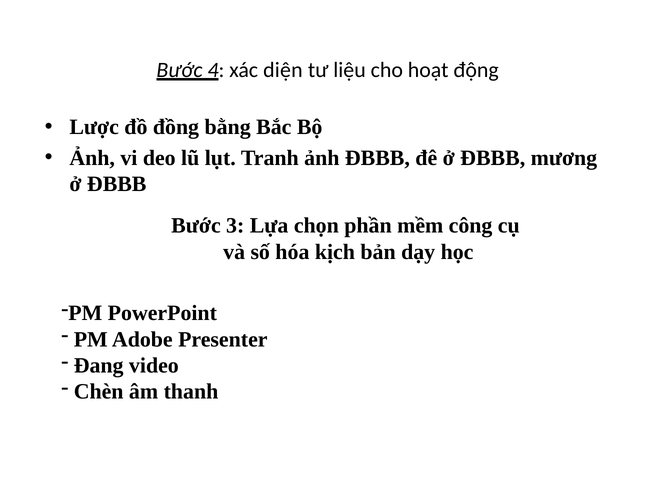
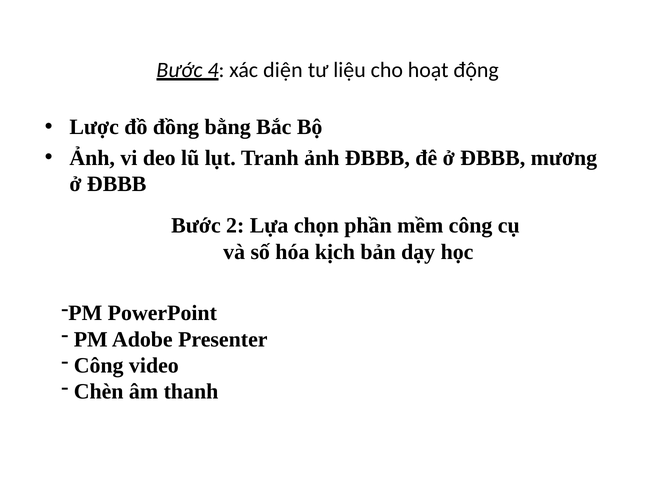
3: 3 -> 2 (235, 226)
Đang: Đang -> Công (99, 366)
